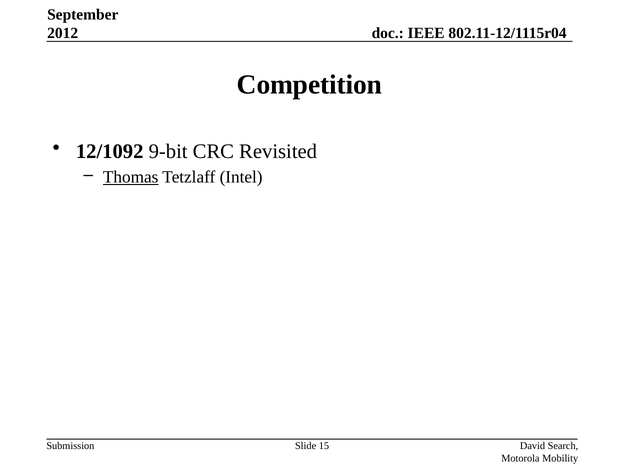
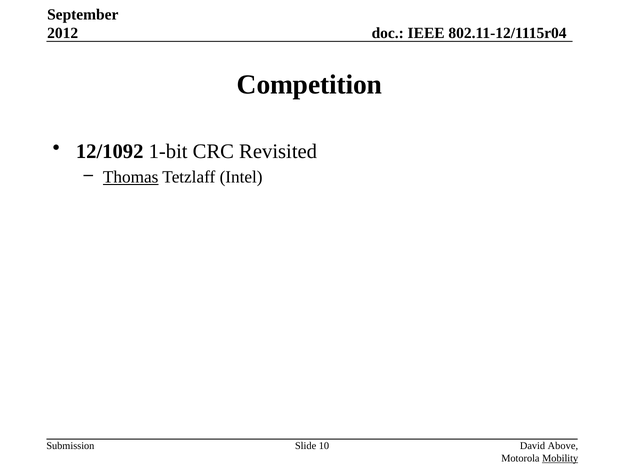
9-bit: 9-bit -> 1-bit (168, 151)
15: 15 -> 10 (324, 445)
Search: Search -> Above (563, 445)
Mobility underline: none -> present (560, 458)
